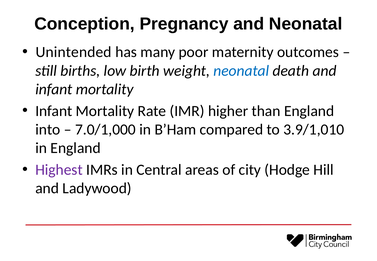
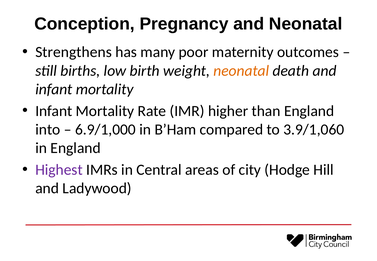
Unintended: Unintended -> Strengthens (74, 52)
neonatal colour: blue -> orange (241, 71)
7.0/1,000: 7.0/1,000 -> 6.9/1,000 (105, 129)
3.9/1,010: 3.9/1,010 -> 3.9/1,060 (314, 129)
